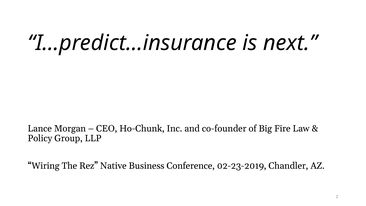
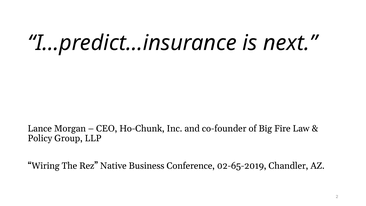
02-23-2019: 02-23-2019 -> 02-65-2019 (242, 166)
